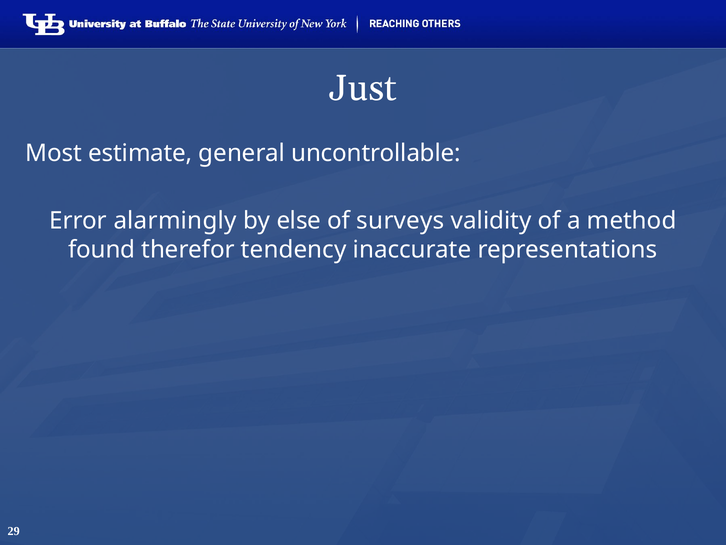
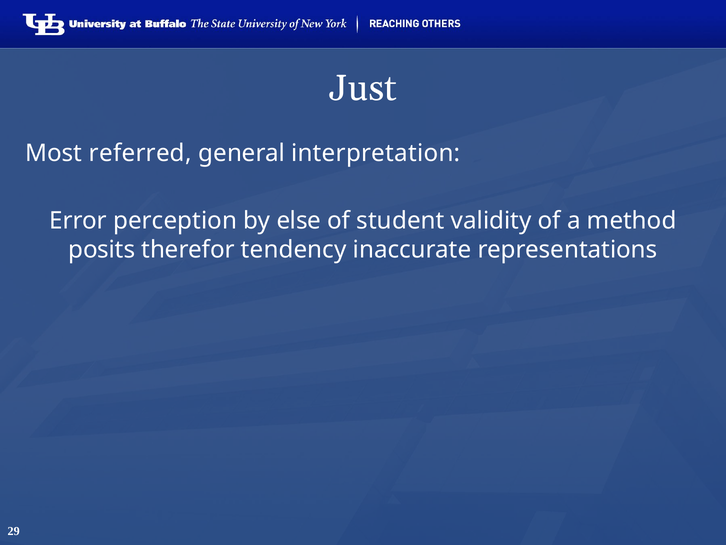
estimate: estimate -> referred (140, 153)
uncontrollable: uncontrollable -> interpretation (376, 153)
alarmingly: alarmingly -> perception (175, 221)
surveys: surveys -> student (400, 221)
found: found -> posits (102, 250)
